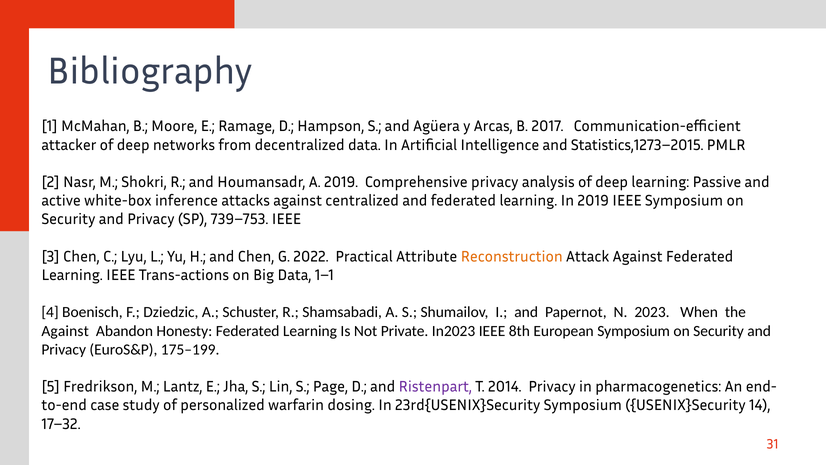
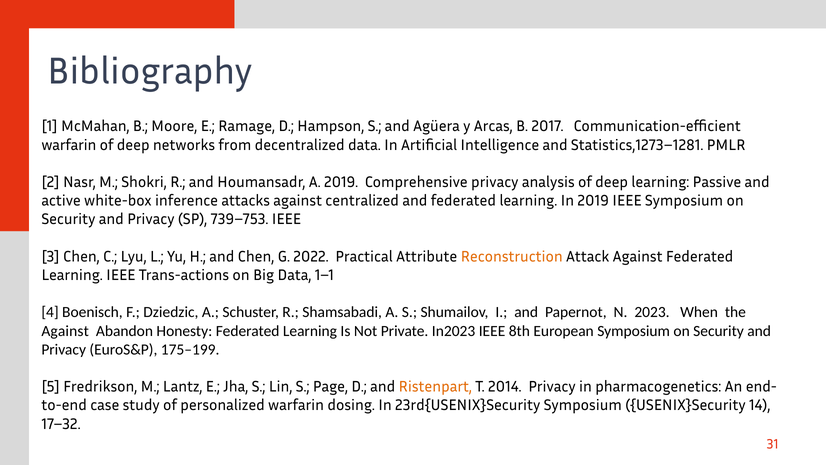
attacker: attacker -> warfarin (69, 145)
Statistics,1273–2015: Statistics,1273–2015 -> Statistics,1273–1281 (637, 145)
Ristenpart colour: purple -> orange (435, 386)
